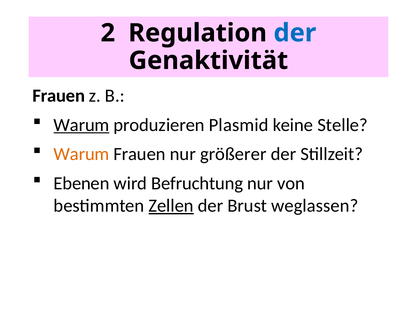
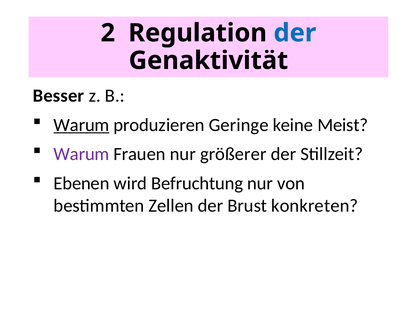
Frauen: Frauen -> Besser (59, 96)
Plasmid: Plasmid -> Geringe (239, 125)
Stelle: Stelle -> Meist (343, 125)
Warum colour: orange -> purple (82, 154)
Zellen underline: present -> none (171, 205)
weglassen: weglassen -> konkreten (315, 205)
